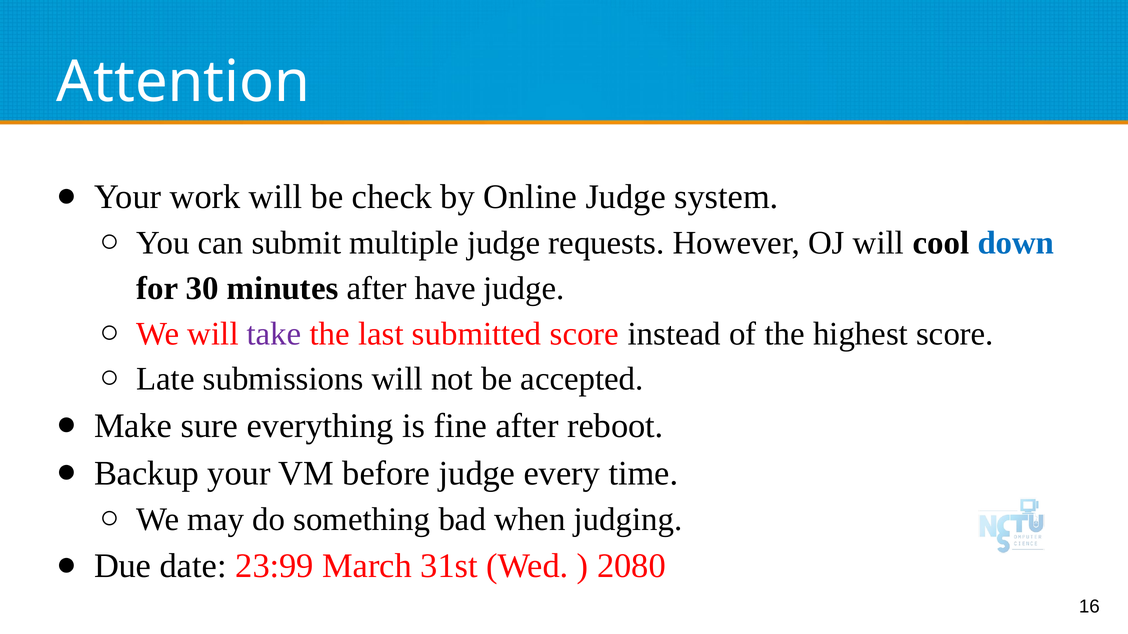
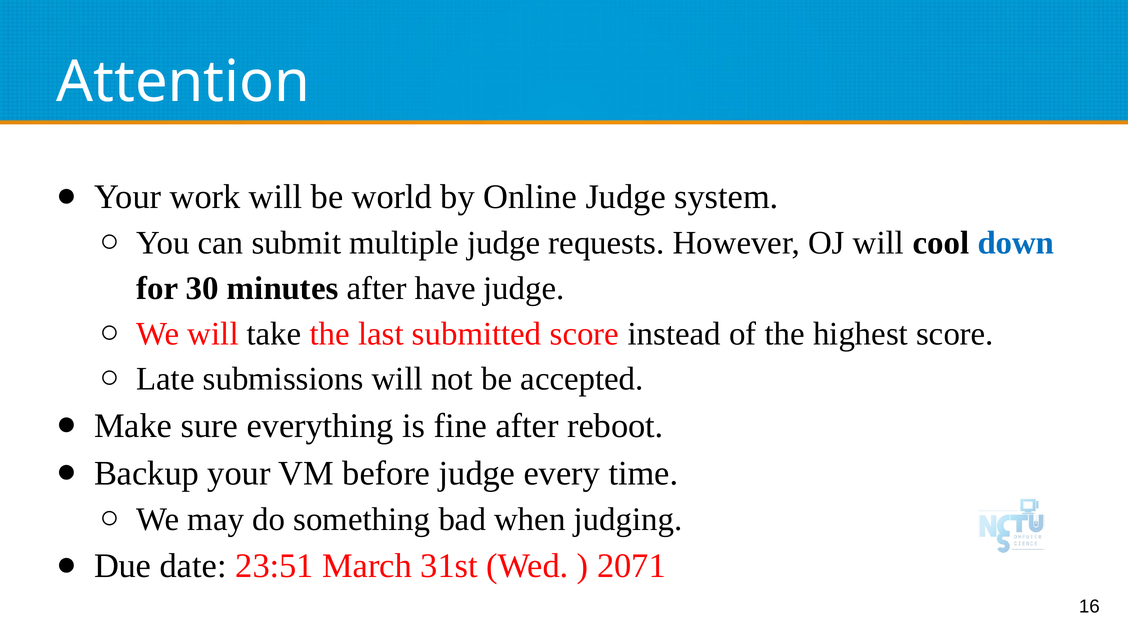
check: check -> world (392, 197)
take colour: purple -> black (274, 334)
23:99: 23:99 -> 23:51 (275, 567)
2080: 2080 -> 2071 (631, 567)
